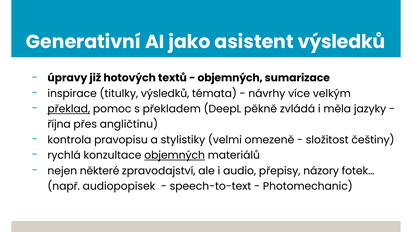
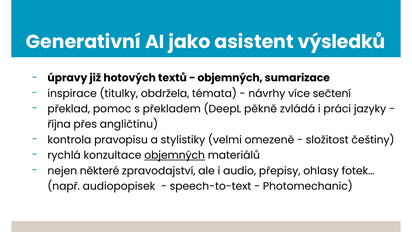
titulky výsledků: výsledků -> obdržela (165, 93)
velkým: velkým -> sečtení (332, 93)
překlad underline: present -> none (69, 109)
měla: měla -> práci (337, 109)
názory: názory -> ohlasy (321, 171)
